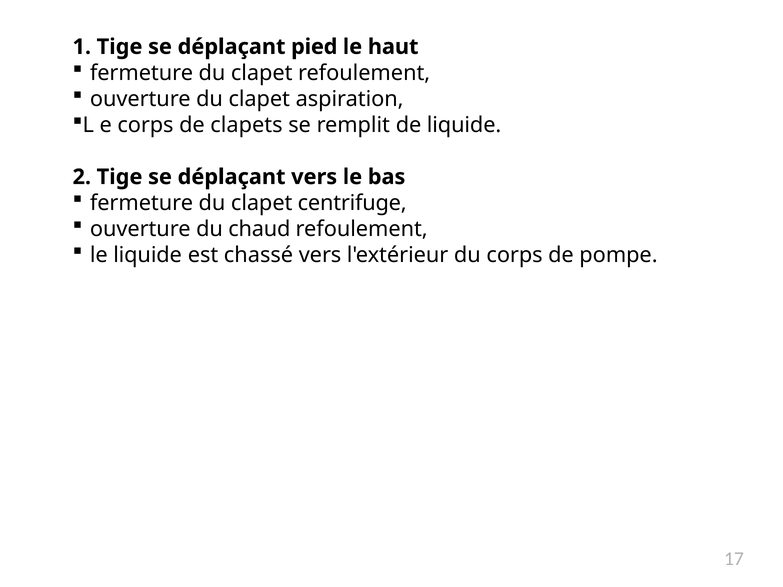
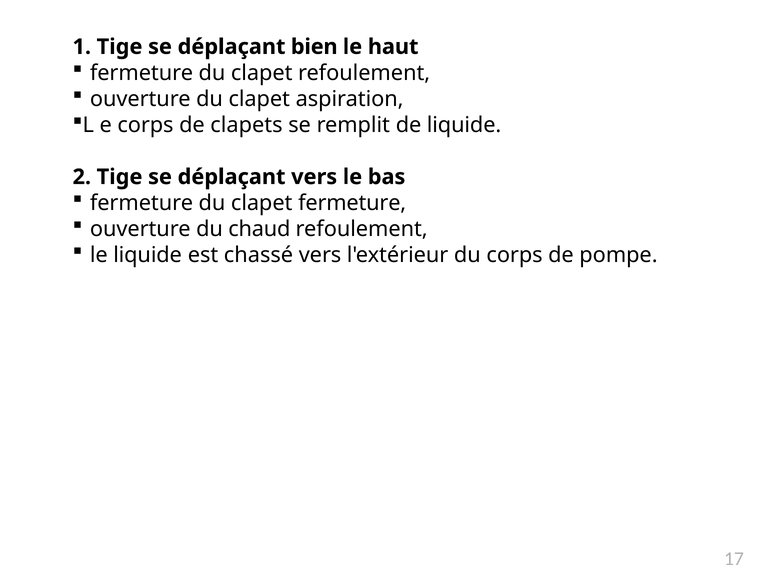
pied: pied -> bien (314, 47)
clapet centrifuge: centrifuge -> fermeture (352, 203)
